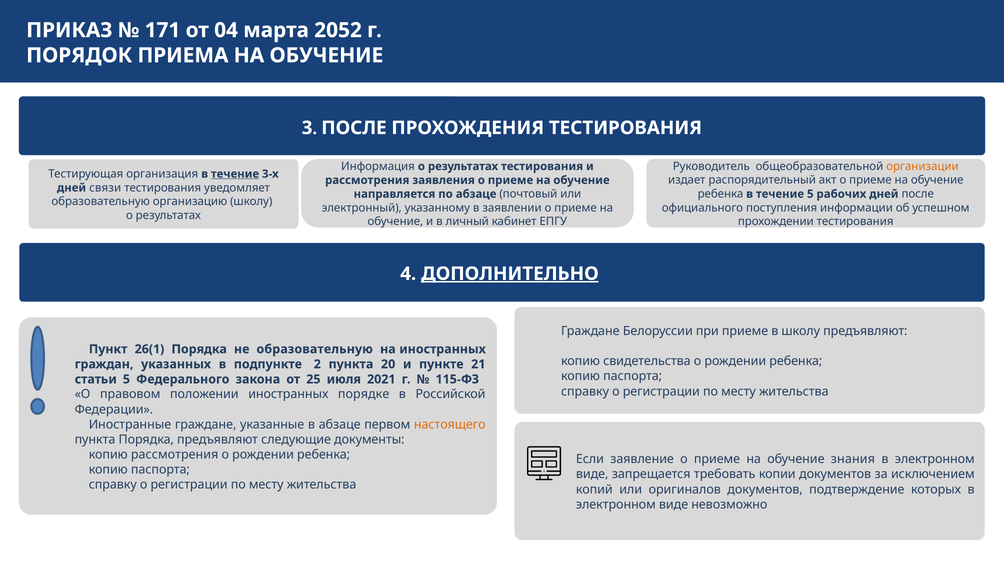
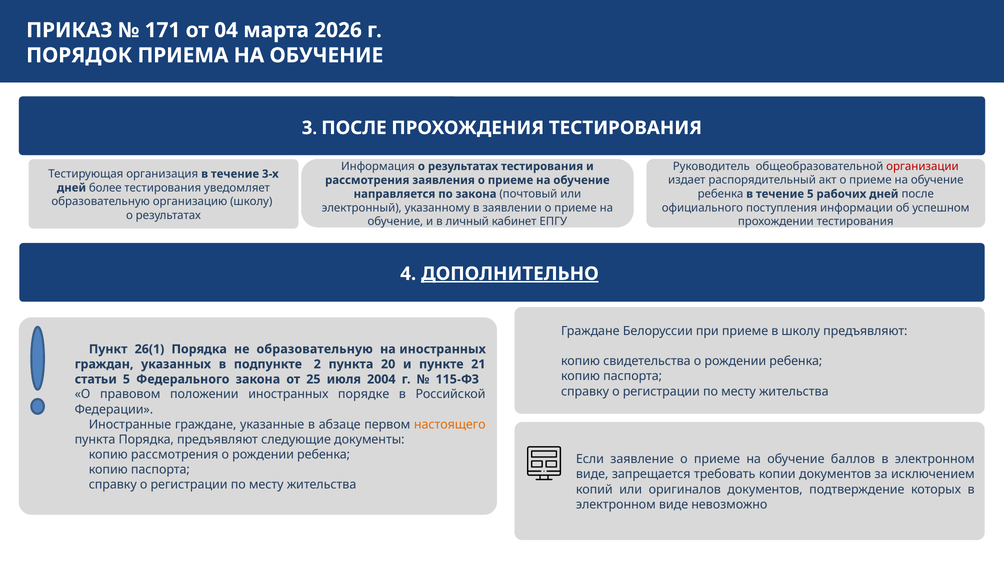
2052: 2052 -> 2026 (338, 30)
организации colour: orange -> red (922, 166)
течение underline: present -> none (235, 174)
связи: связи -> более (105, 188)
по абзаце: абзаце -> закона (476, 194)
2021: 2021 -> 2004 (381, 379)
знания: знания -> баллов (853, 459)
